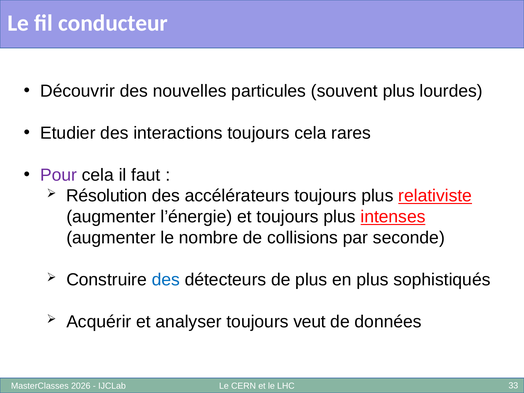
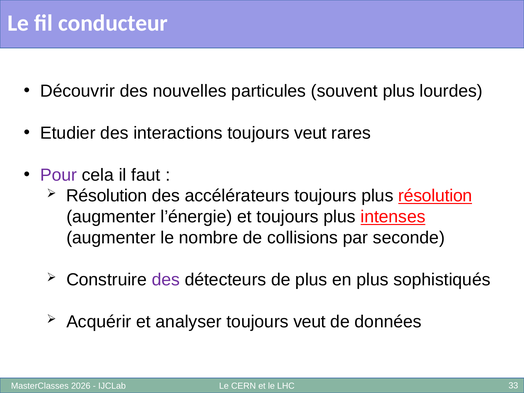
interactions toujours cela: cela -> veut (310, 133)
plus relativiste: relativiste -> résolution (435, 196)
des colour: blue -> purple (166, 280)
